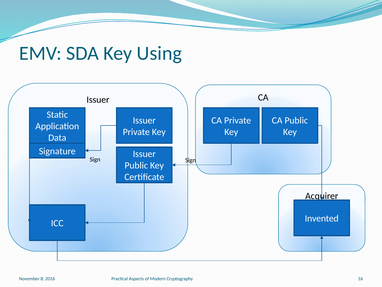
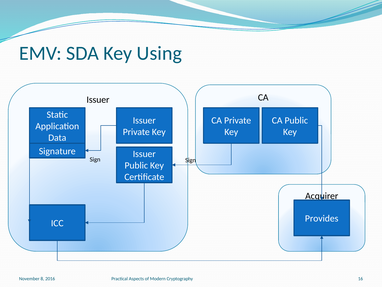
Invented: Invented -> Provides (322, 218)
